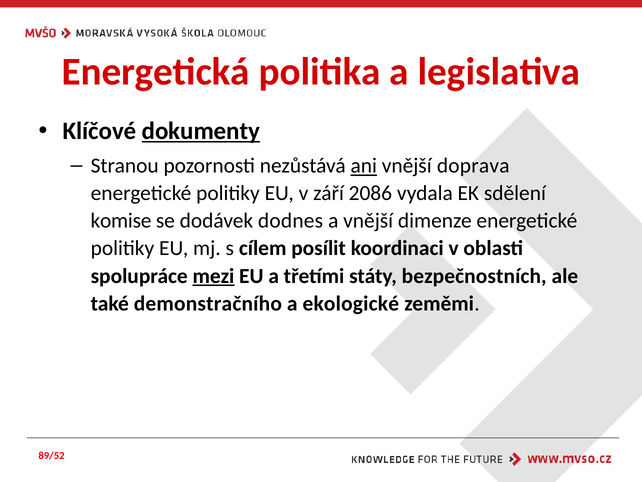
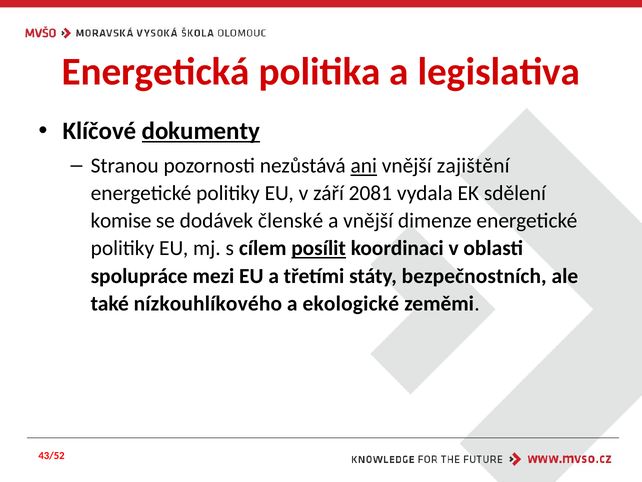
doprava: doprava -> zajištění (473, 166)
2086: 2086 -> 2081 (370, 193)
dodnes: dodnes -> členské (291, 221)
posílit underline: none -> present (319, 248)
mezi underline: present -> none (213, 276)
demonstračního: demonstračního -> nízkouhlíkového (208, 303)
89/52: 89/52 -> 43/52 (52, 455)
